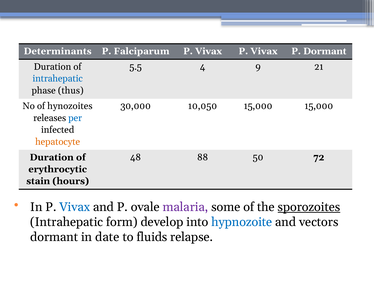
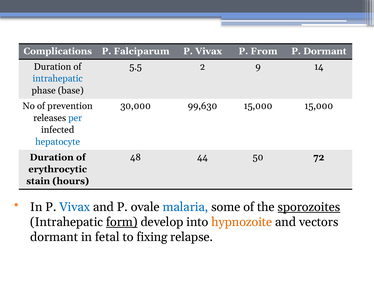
Determinants: Determinants -> Complications (58, 51)
Vivax P Vivax: Vivax -> From (264, 51)
4: 4 -> 2 (203, 67)
21: 21 -> 14 (319, 67)
thus: thus -> base (71, 90)
hynozoites: hynozoites -> prevention (70, 106)
10,050: 10,050 -> 99,630 (203, 106)
hepatocyte colour: orange -> blue (58, 141)
88: 88 -> 44 (203, 157)
malaria colour: purple -> blue (185, 207)
form underline: none -> present (122, 222)
hypnozoite colour: blue -> orange (242, 222)
date: date -> fetal (107, 236)
fluids: fluids -> fixing (152, 236)
